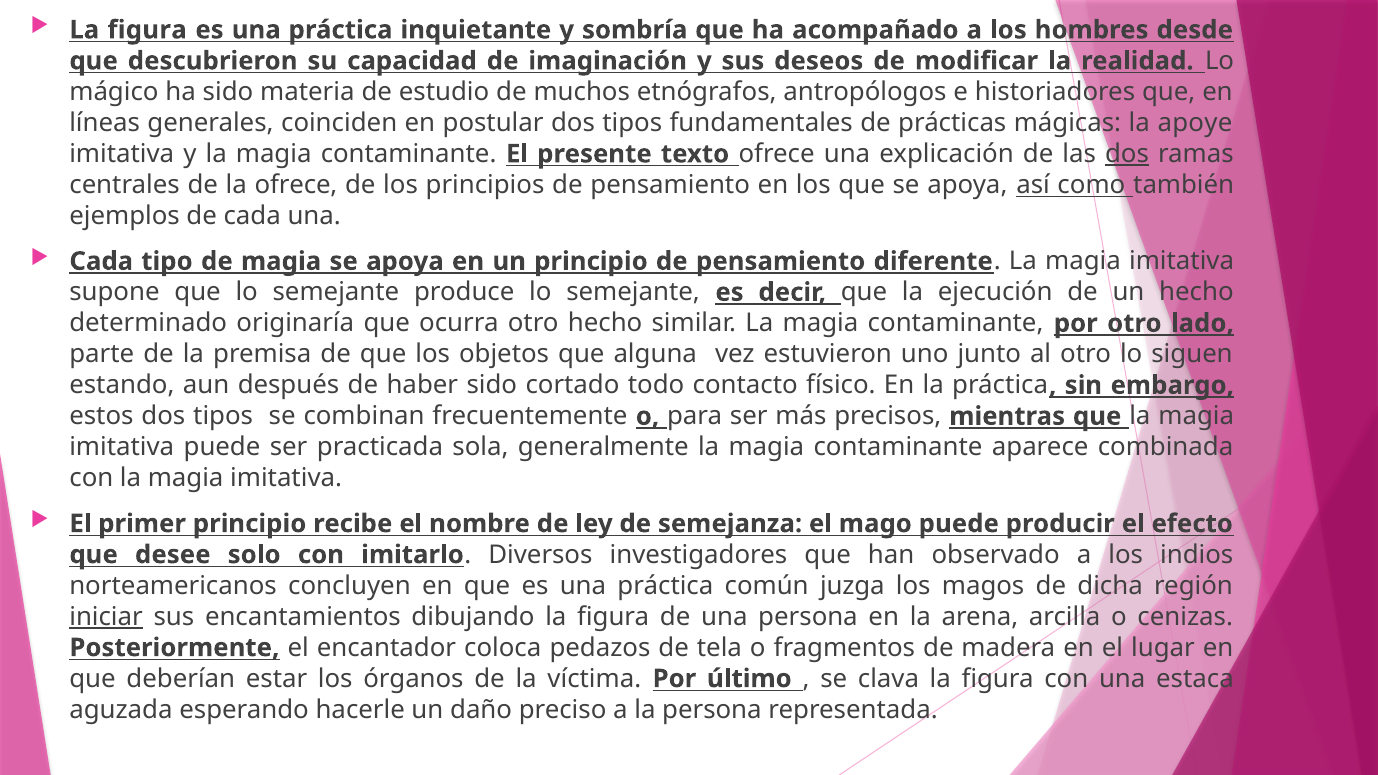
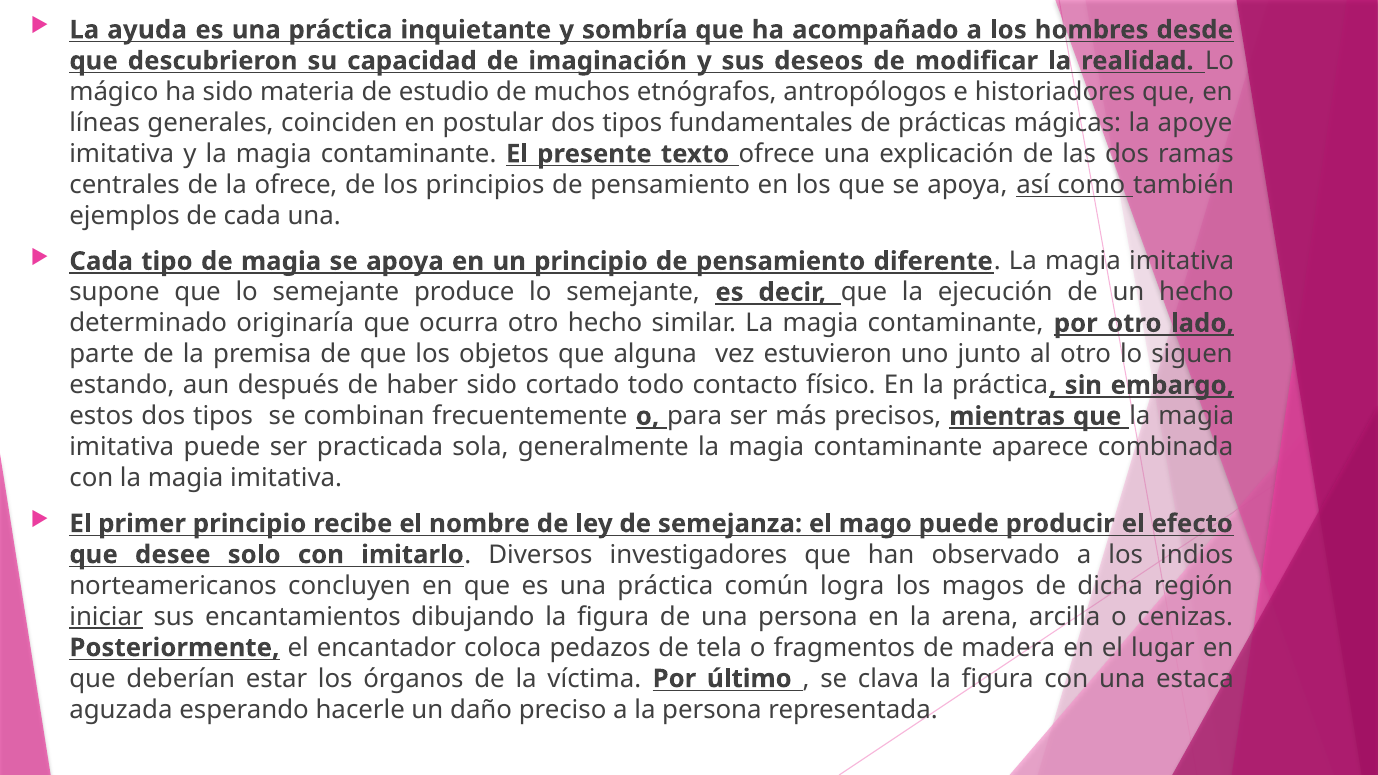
figura: figura -> ayuda (147, 30)
dos underline: present -> none (1127, 154)
juzga: juzga -> logra (852, 586)
